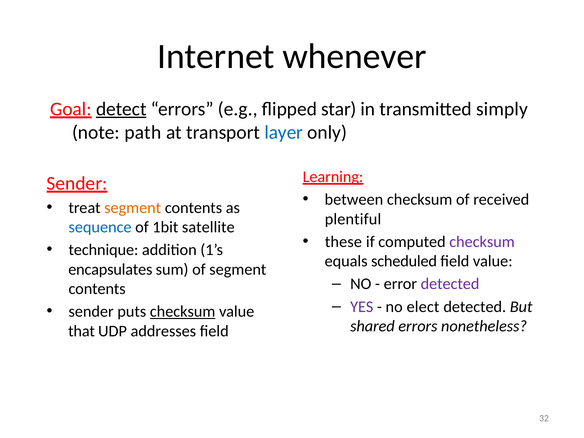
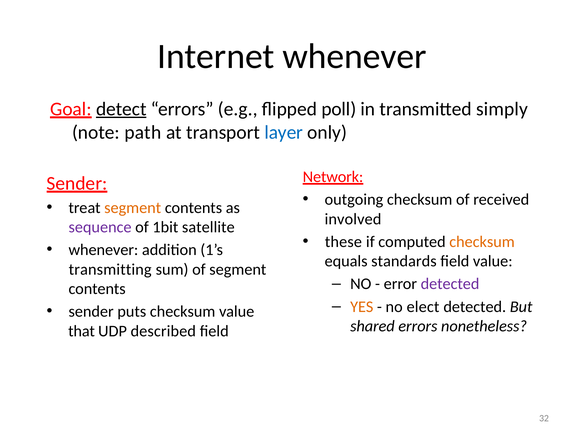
star: star -> poll (339, 109)
Learning: Learning -> Network (333, 177)
between: between -> outgoing (354, 200)
plentiful: plentiful -> involved (353, 219)
sequence colour: blue -> purple (100, 227)
checksum colour: purple -> orange (482, 242)
technique: technique -> whenever (103, 250)
scheduled: scheduled -> standards (404, 261)
encapsulates: encapsulates -> transmitting (110, 269)
YES colour: purple -> orange (362, 307)
checksum underline: present -> none (183, 312)
addresses: addresses -> described (163, 331)
